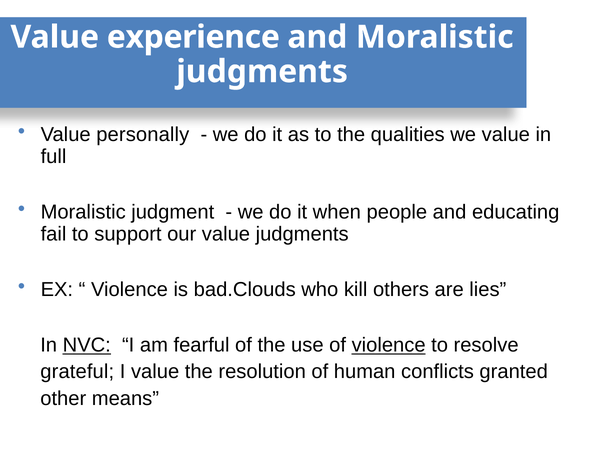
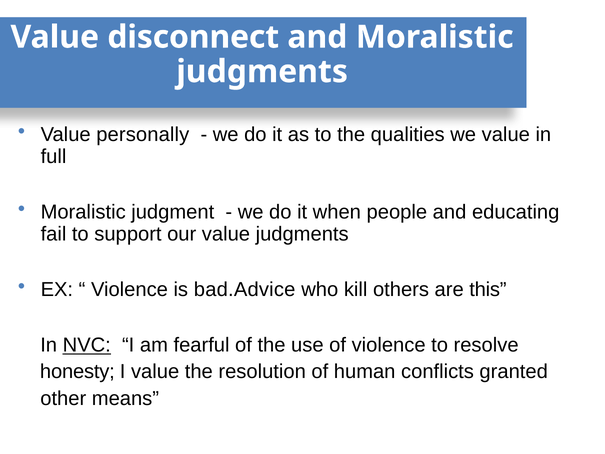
experience: experience -> disconnect (193, 37)
bad.Clouds: bad.Clouds -> bad.Advice (245, 289)
lies: lies -> this (488, 289)
violence underline: present -> none (389, 345)
grateful: grateful -> honesty (77, 372)
